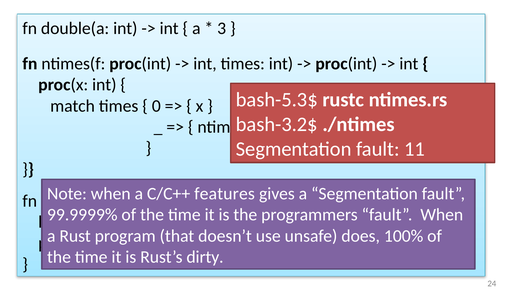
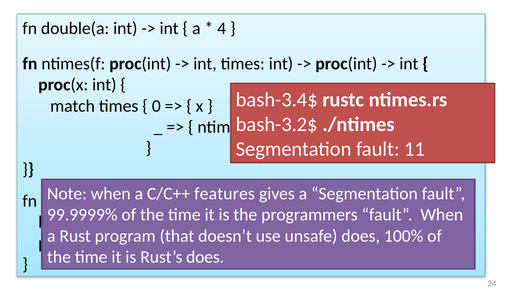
3: 3 -> 4 (222, 28)
bash-5.3$: bash-5.3$ -> bash-3.4$ (277, 100)
Rust’s dirty: dirty -> does (205, 257)
